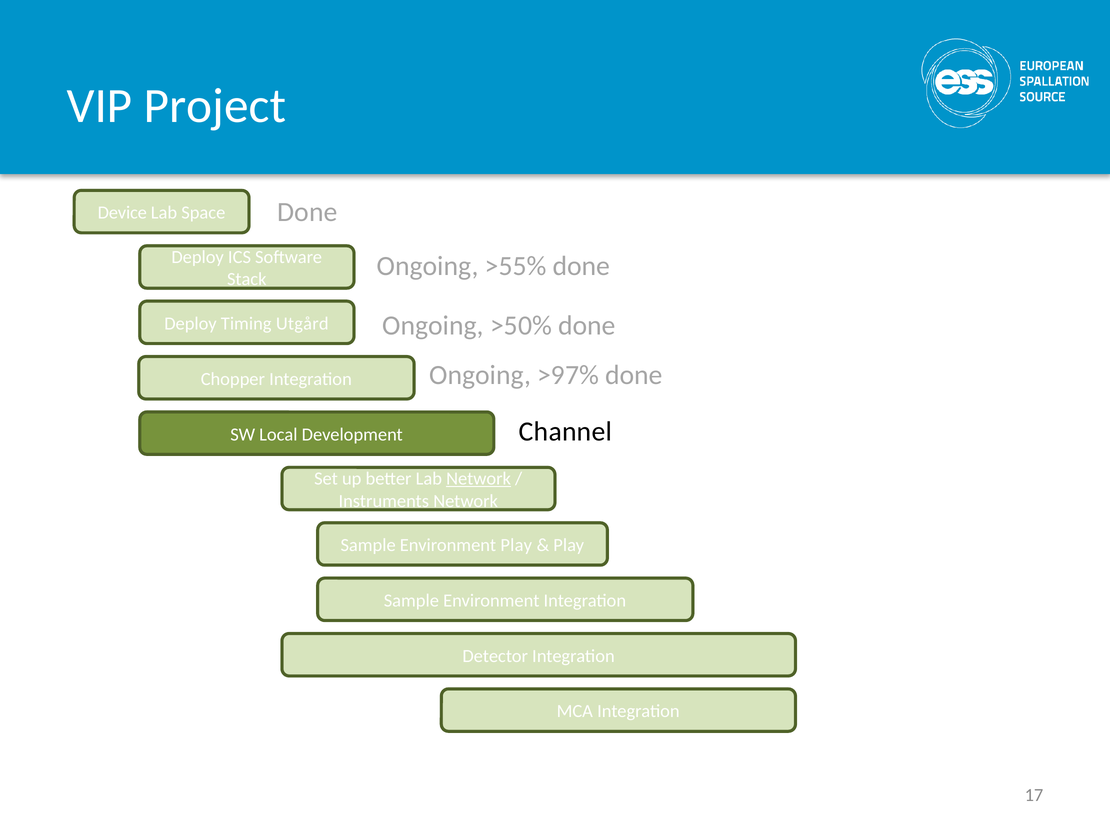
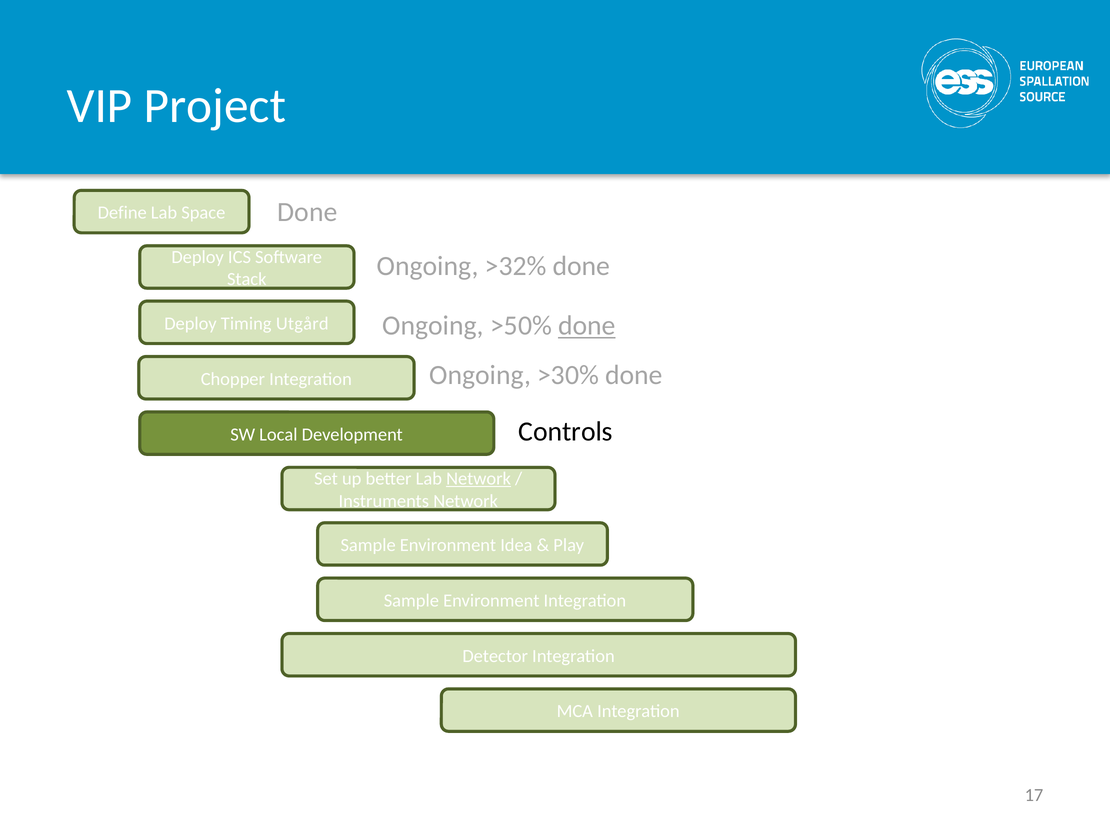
Device: Device -> Define (122, 213)
>55%: >55% -> >32% (516, 266)
done underline: none -> present (587, 326)
>97%: >97% -> >30% (568, 375)
Channel: Channel -> Controls (566, 431)
Environment Play: Play -> Idea (516, 545)
